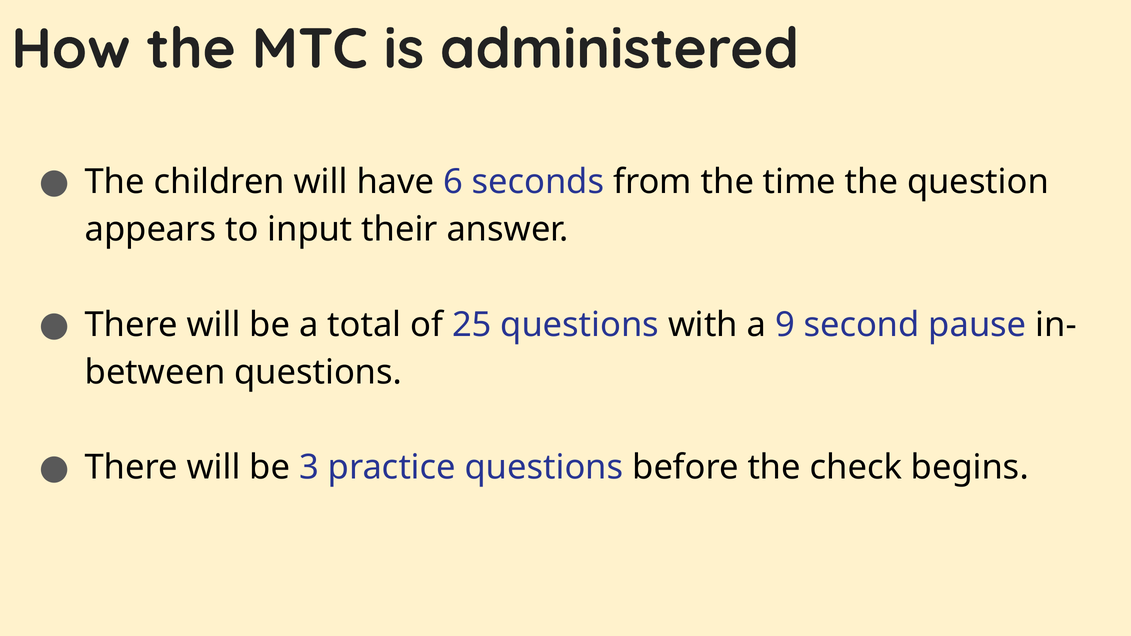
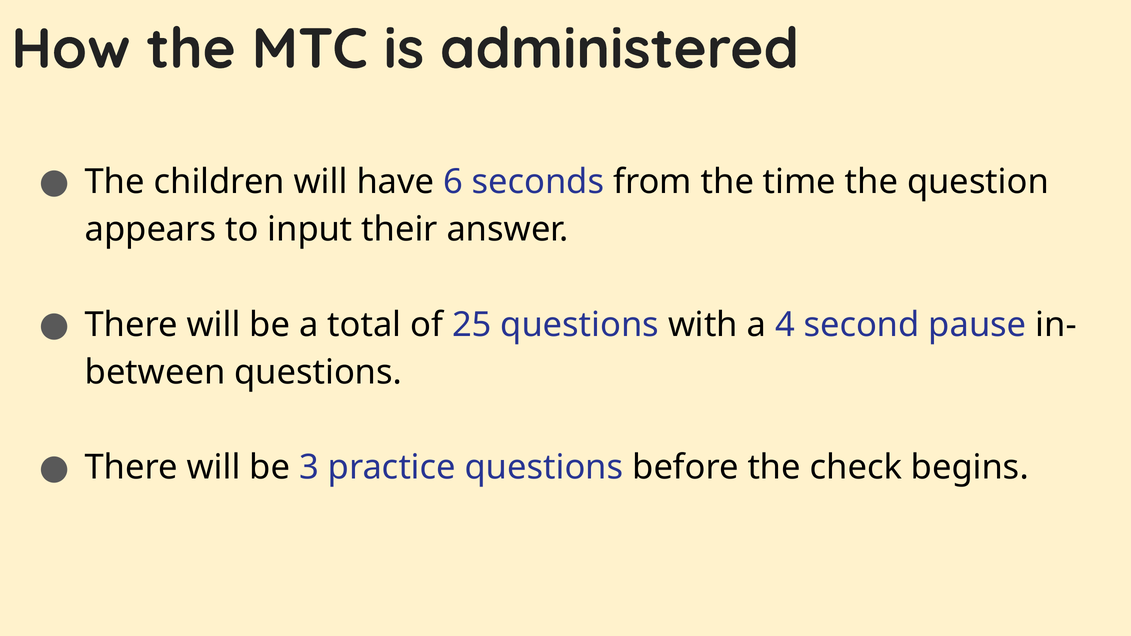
9: 9 -> 4 (785, 325)
